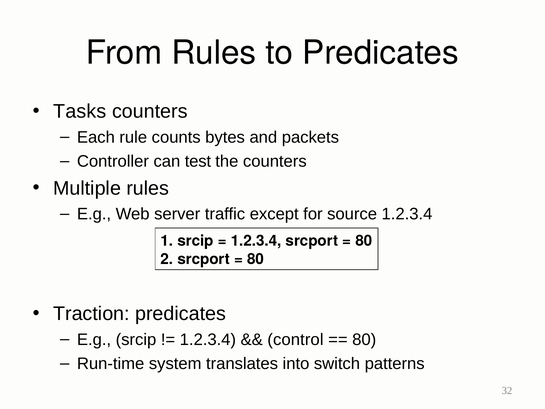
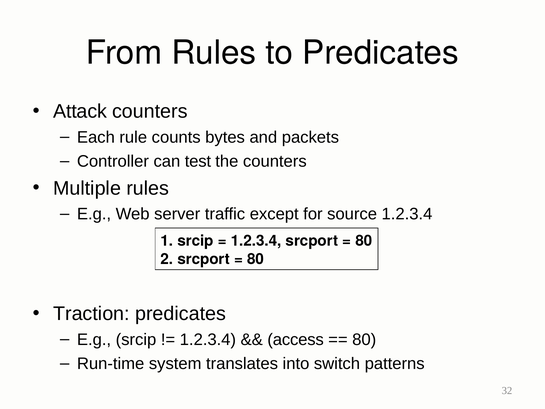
Tasks: Tasks -> Attack (80, 111)
control: control -> access (296, 339)
